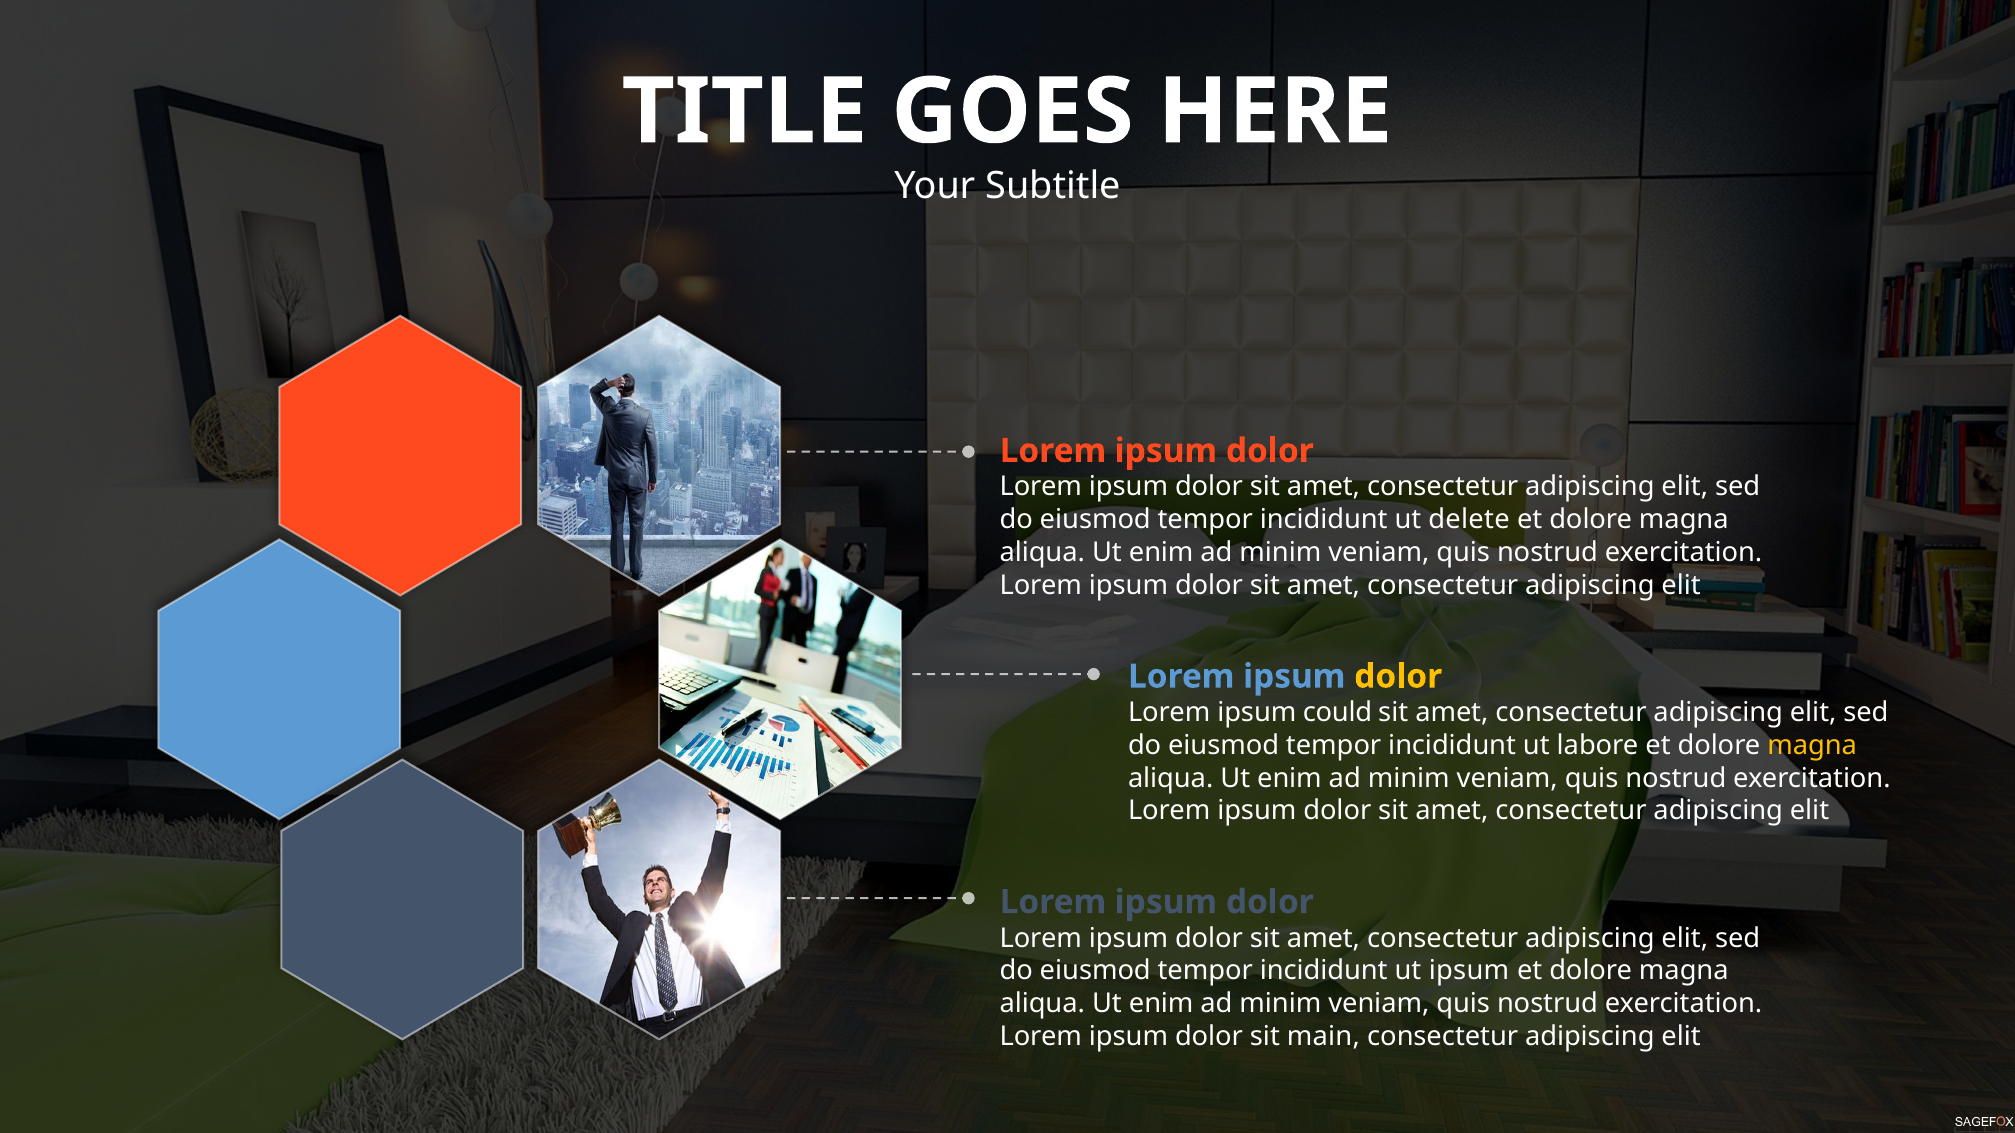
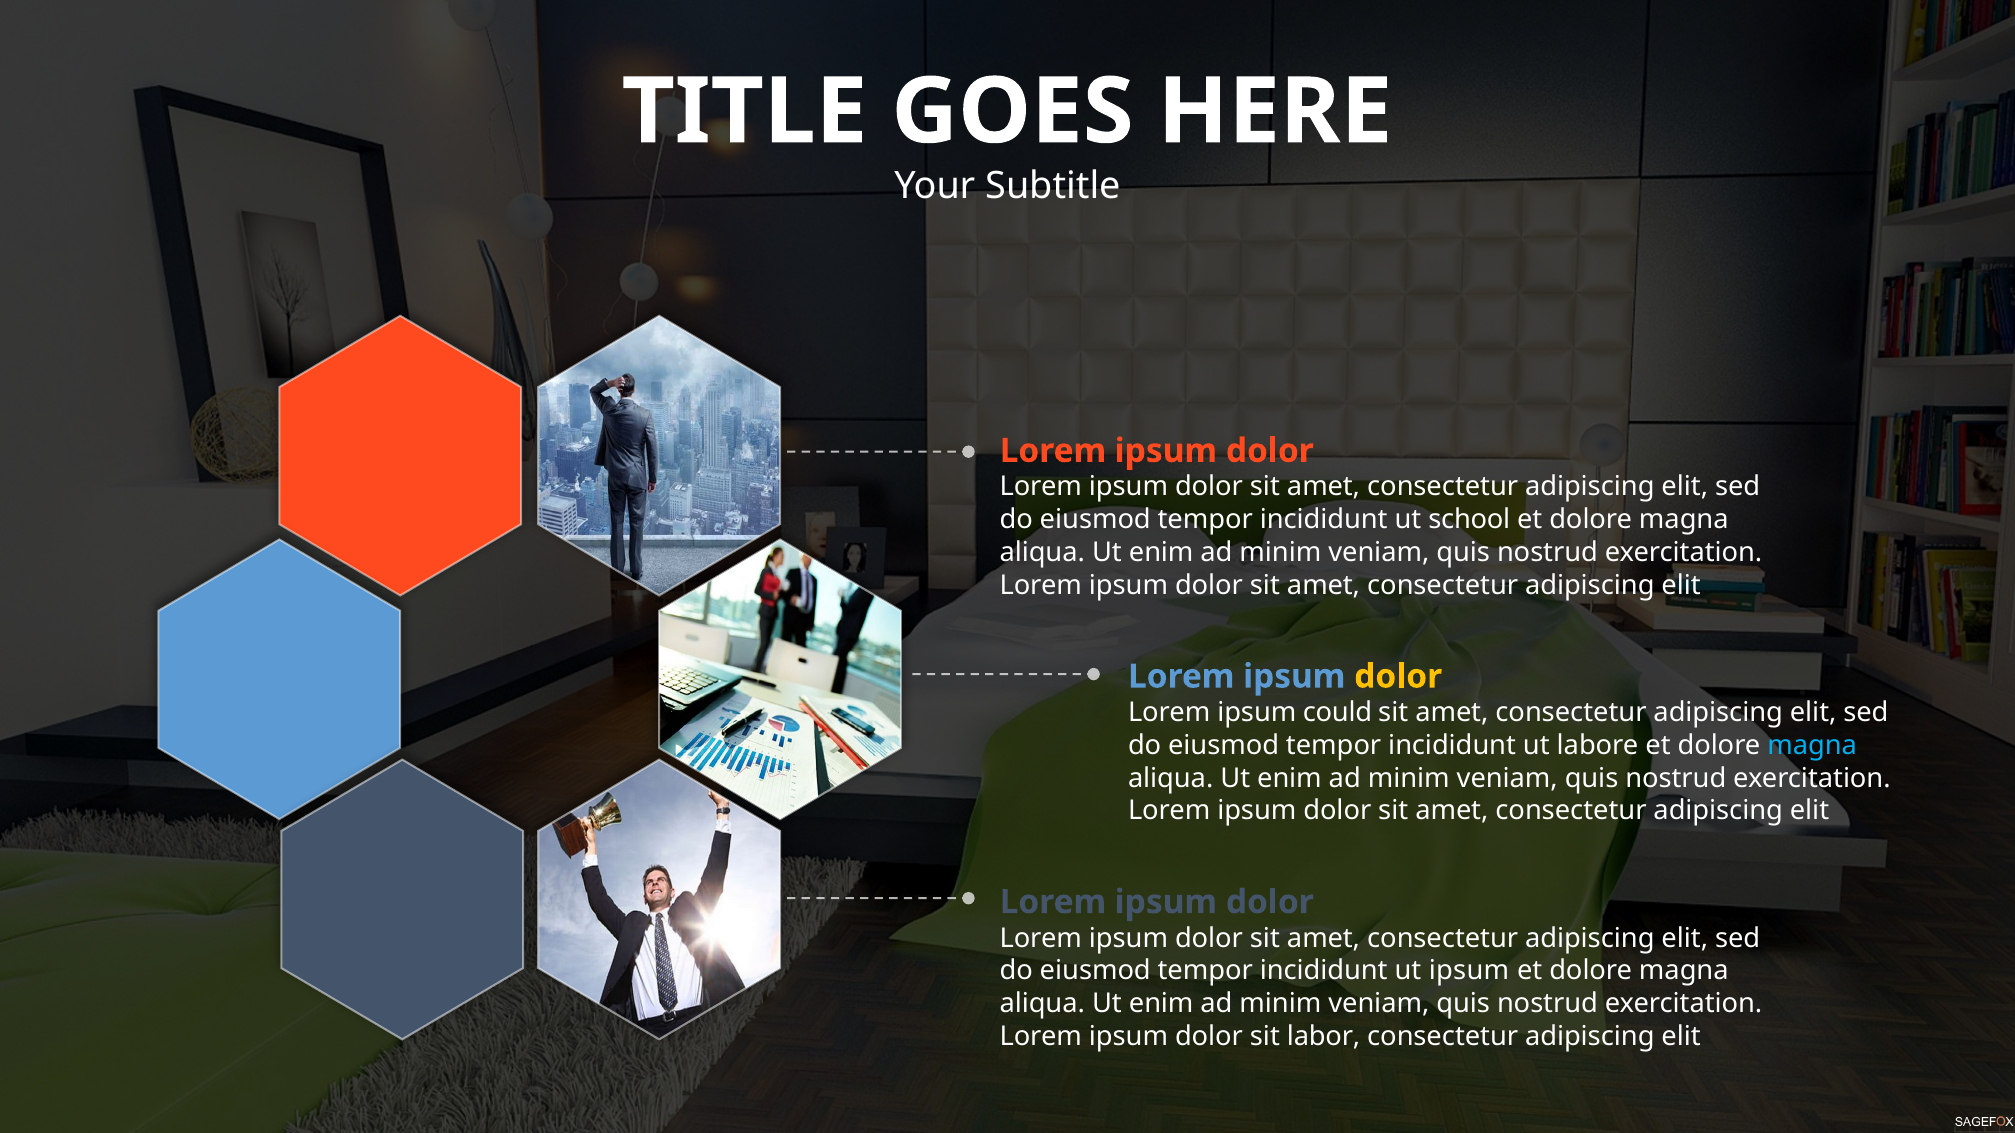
delete: delete -> school (1469, 520)
magna colour: yellow -> light blue (1812, 746)
main: main -> labor (1324, 1037)
